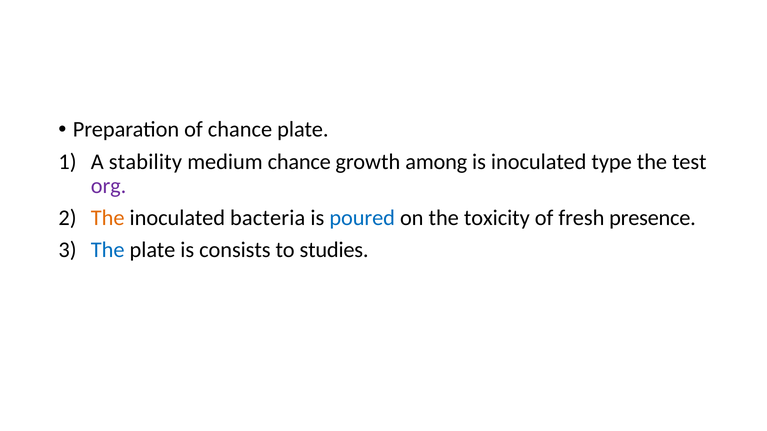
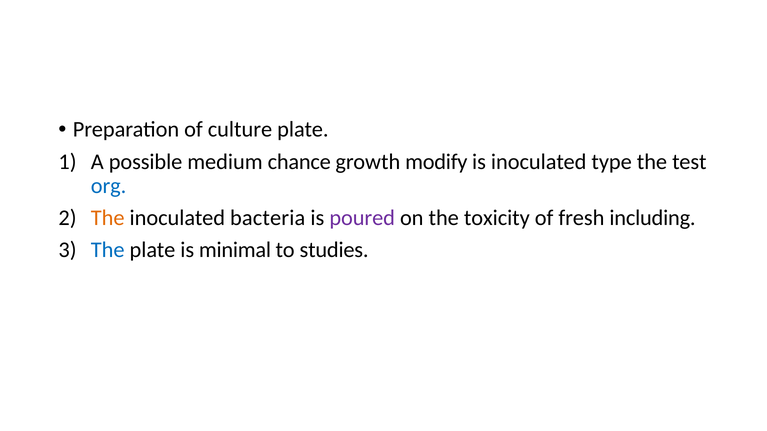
of chance: chance -> culture (240, 130)
stability: stability -> possible (146, 162)
among: among -> modify (436, 162)
org colour: purple -> blue (109, 186)
poured colour: blue -> purple (362, 218)
presence: presence -> including (653, 218)
consists: consists -> minimal (235, 250)
